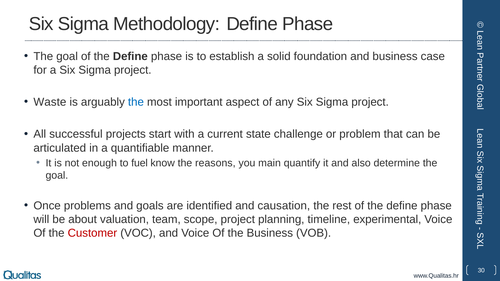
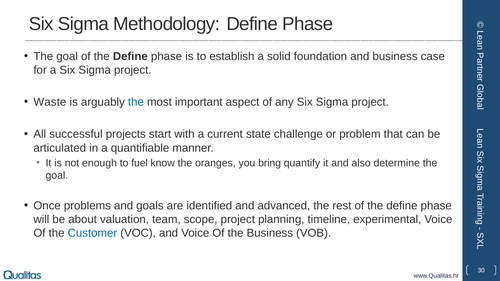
reasons: reasons -> oranges (215, 163)
main: main -> bring (270, 163)
causation: causation -> advanced (284, 206)
Customer colour: red -> blue (92, 233)
